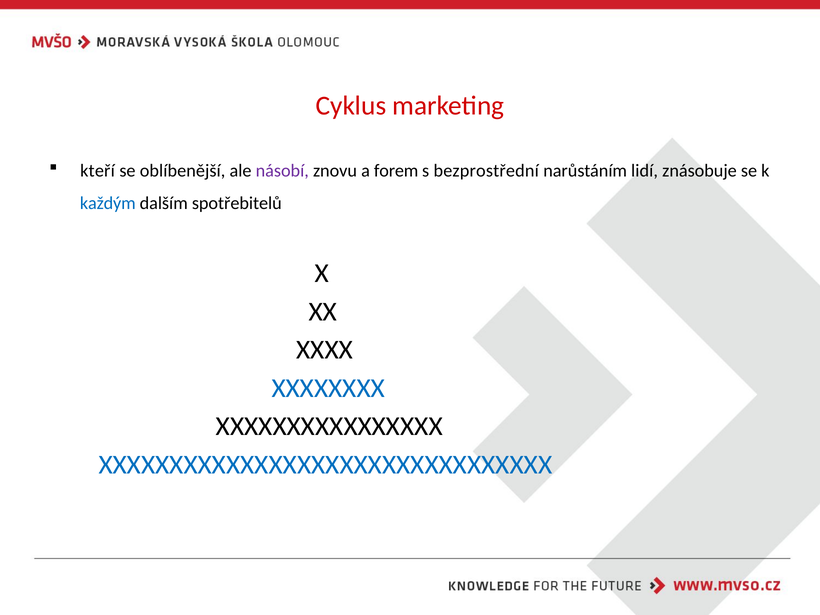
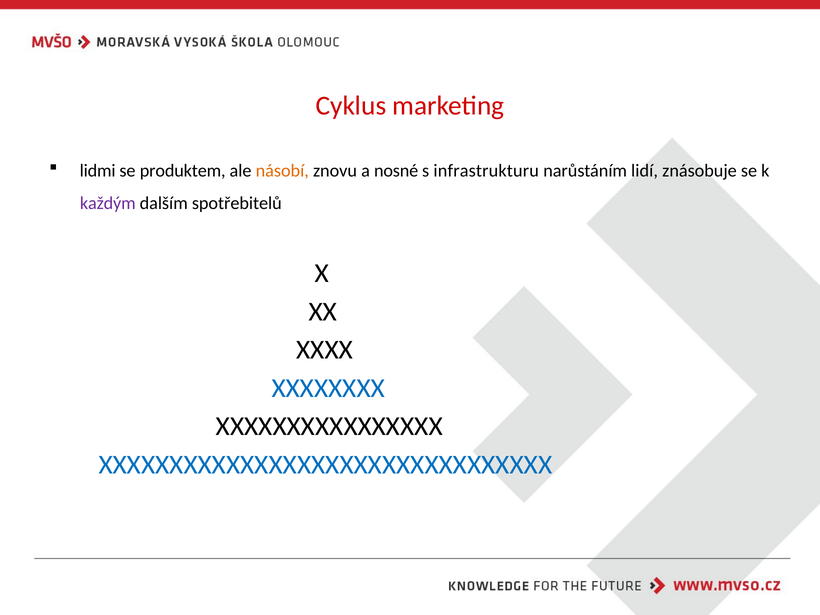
kteří: kteří -> lidmi (98, 171)
oblíbenější: oblíbenější -> produktem (183, 171)
násobí colour: purple -> orange (282, 171)
forem: forem -> nosné (396, 171)
bezprostřední: bezprostřední -> infrastrukturu (486, 171)
každým colour: blue -> purple (108, 203)
